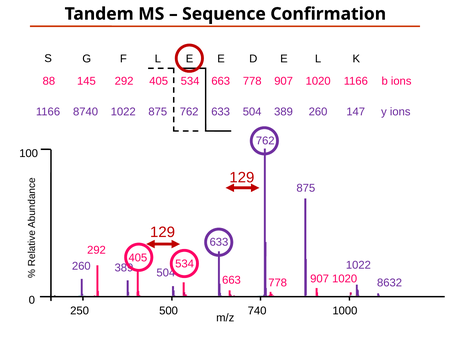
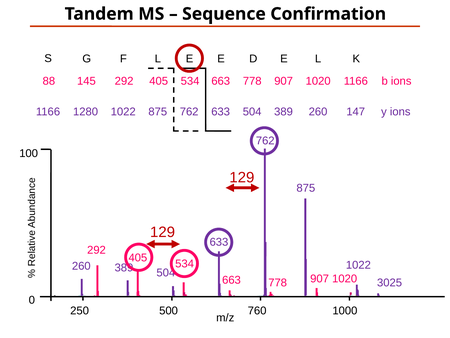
8740: 8740 -> 1280 (86, 112)
8632: 8632 -> 3025 (390, 282)
740: 740 -> 760 (257, 310)
